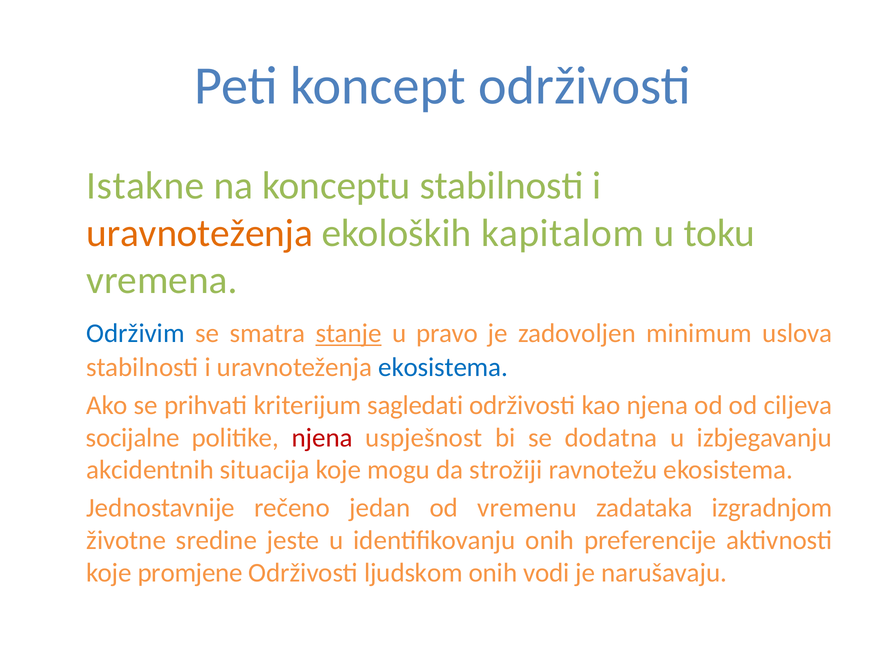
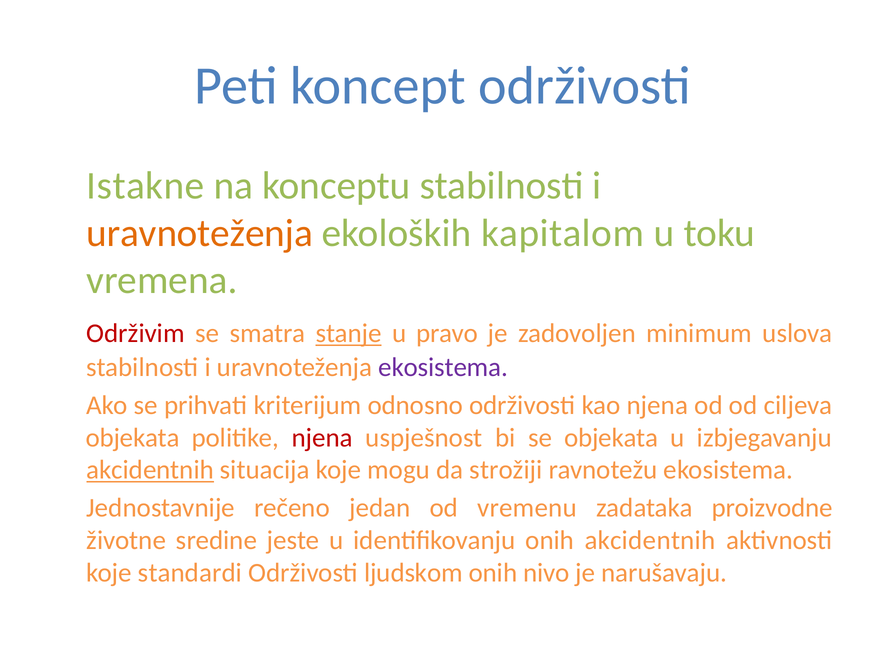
Održivim colour: blue -> red (136, 334)
ekosistema colour: blue -> purple (443, 368)
sagledati: sagledati -> odnosno (415, 405)
socijalne: socijalne -> objekata (133, 438)
se dodatna: dodatna -> objekata (611, 438)
akcidentnih underline: none -> present (150, 470)
izgradnjom: izgradnjom -> proizvodne (772, 508)
onih preferencije: preferencije -> akcidentnih (650, 541)
promjene: promjene -> standardi (190, 573)
vodi: vodi -> nivo (546, 573)
